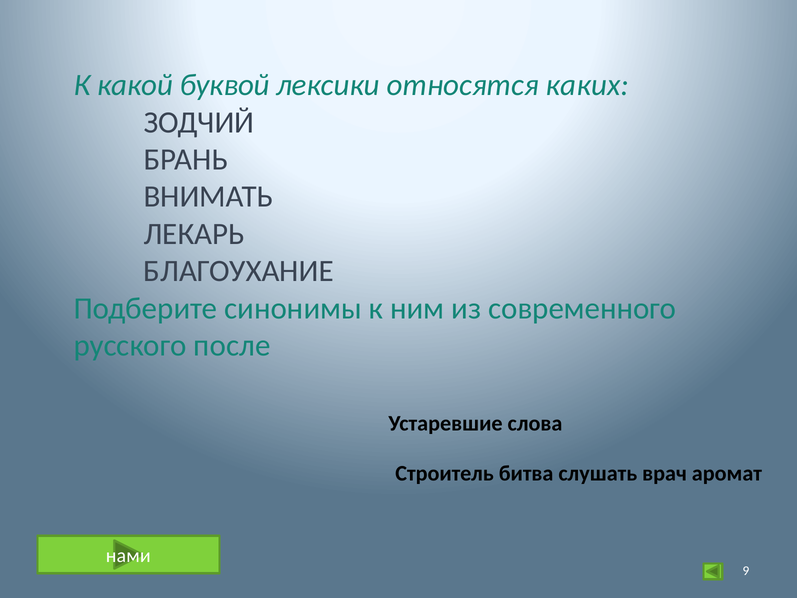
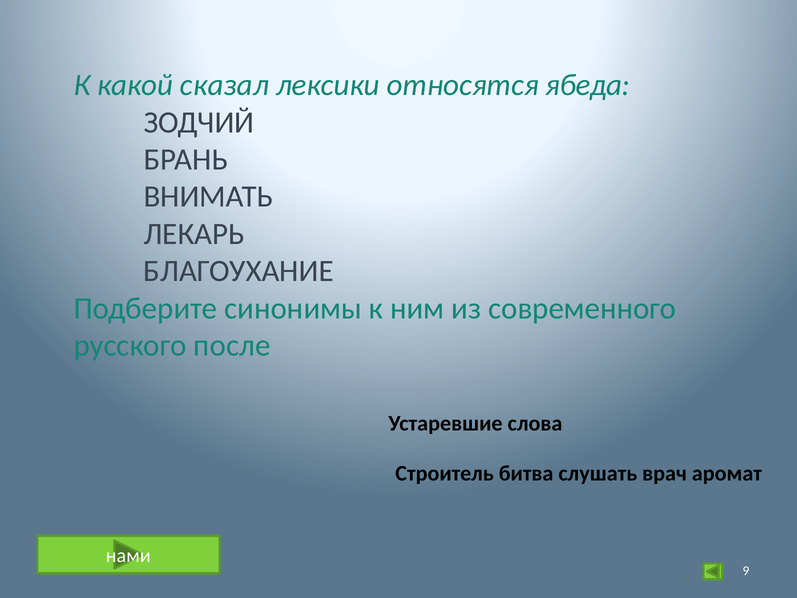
буквой: буквой -> сказал (224, 85)
каких: каких -> ябеда (588, 85)
